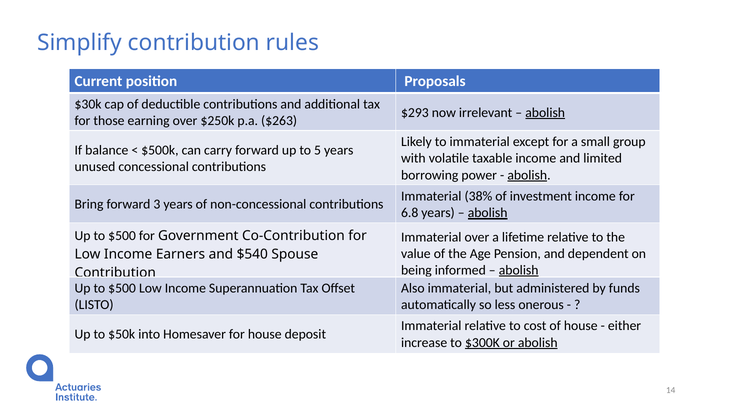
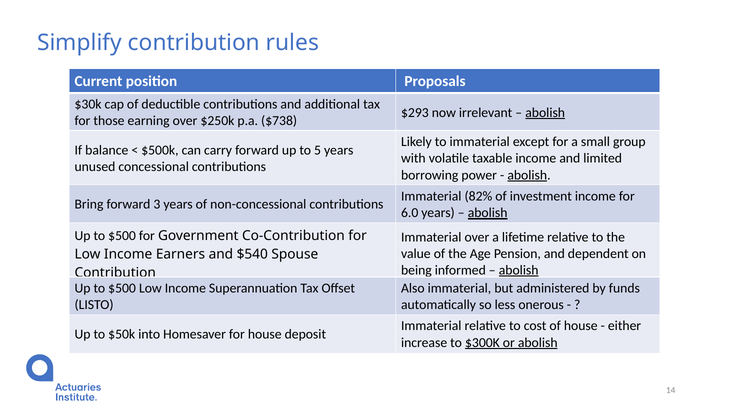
$263: $263 -> $738 (279, 121)
38%: 38% -> 82% (478, 196)
6.8: 6.8 -> 6.0 (410, 213)
